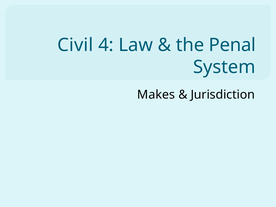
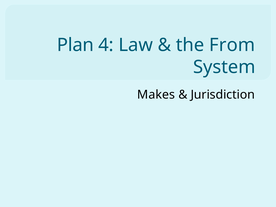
Civil: Civil -> Plan (75, 45)
Penal: Penal -> From (232, 45)
